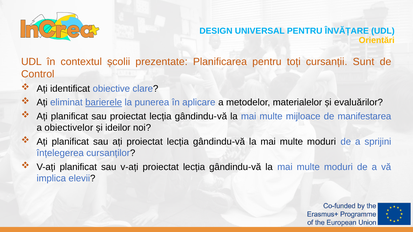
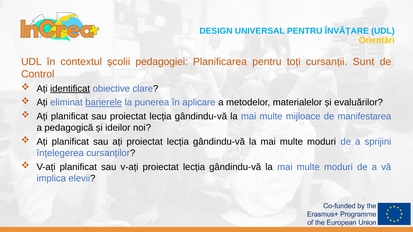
prezentate: prezentate -> pedagogiei (162, 62)
identificat underline: none -> present (70, 89)
obiectivelor: obiectivelor -> pedagogică (69, 128)
